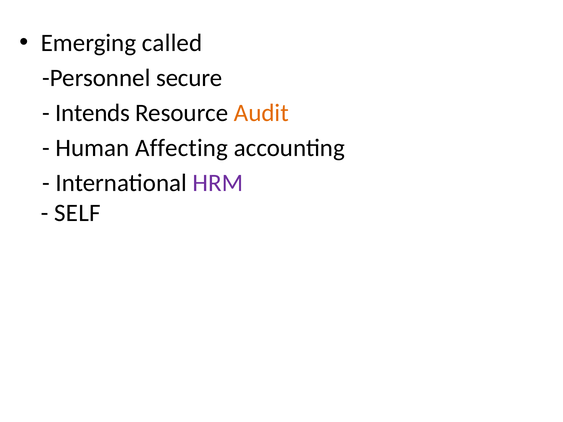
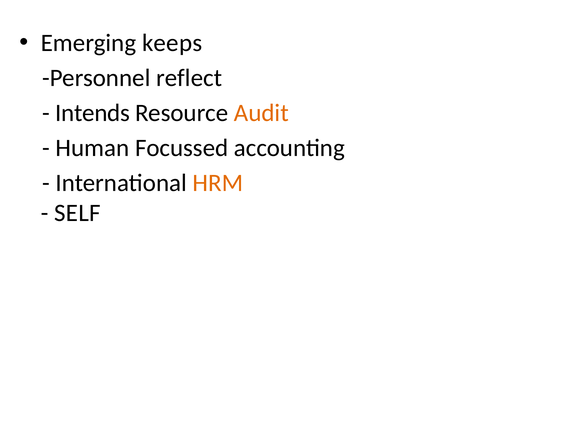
called: called -> keeps (172, 43)
secure: secure -> reflect (189, 78)
Affecting: Affecting -> Focussed (182, 148)
HRM colour: purple -> orange (218, 183)
